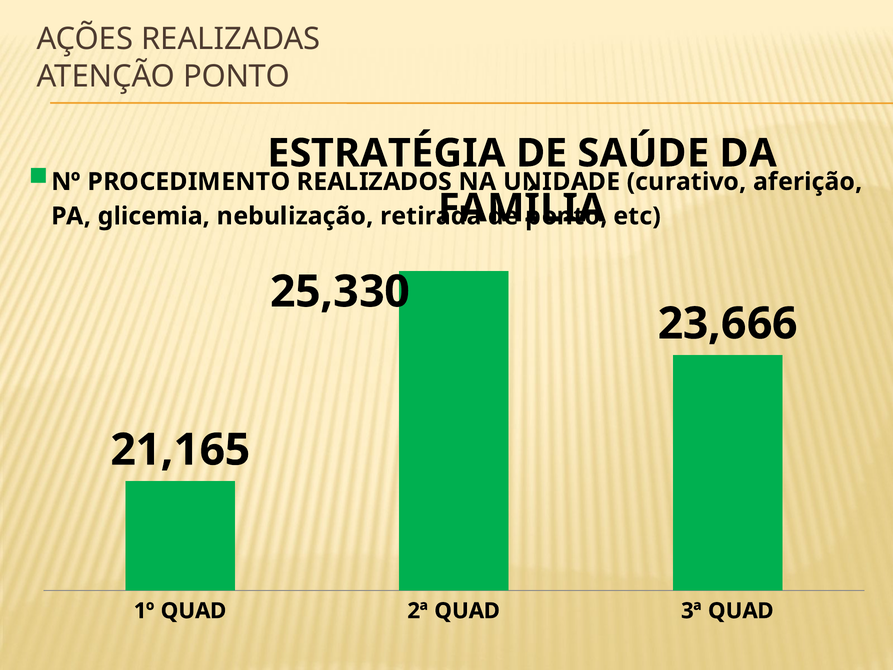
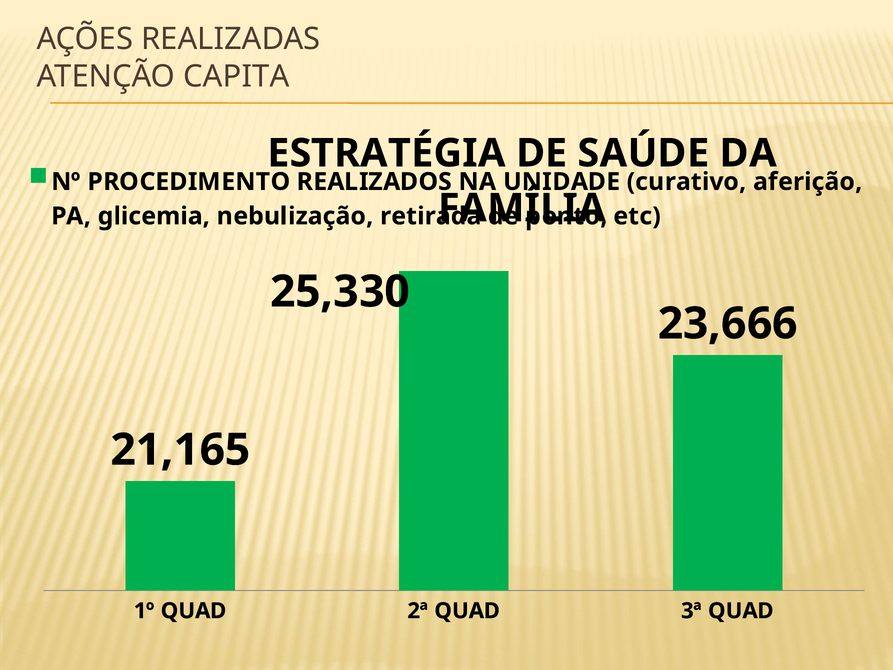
ATENÇÃO PONTO: PONTO -> CAPITA (236, 76)
